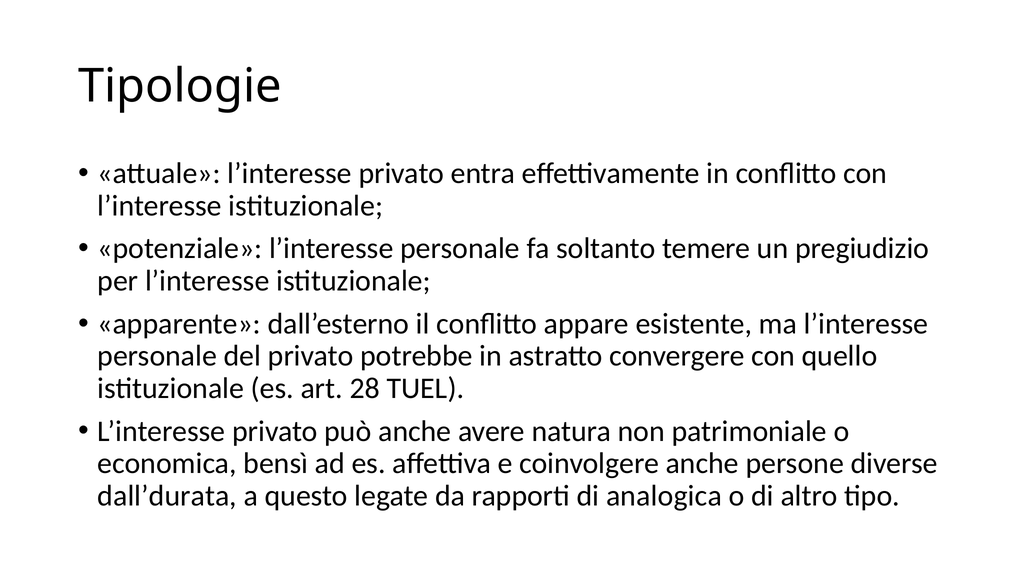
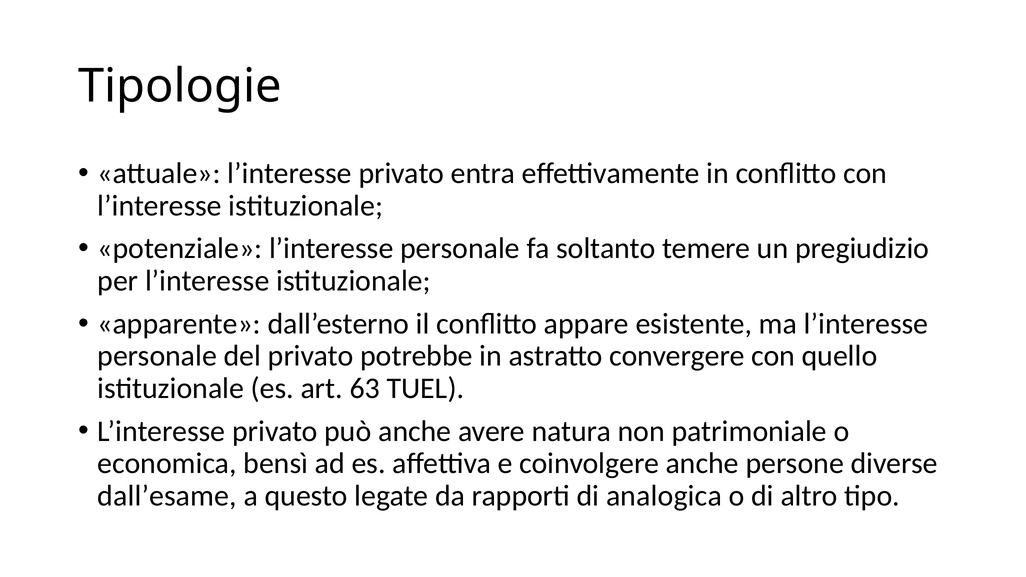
28: 28 -> 63 (365, 388)
dall’durata: dall’durata -> dall’esame (167, 496)
